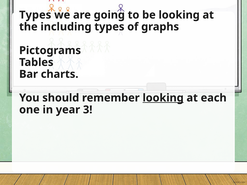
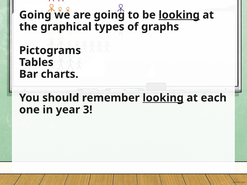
Types: Types -> Going (35, 15)
looking underline: none -> present (179, 15)
including: including -> graphical (66, 27)
